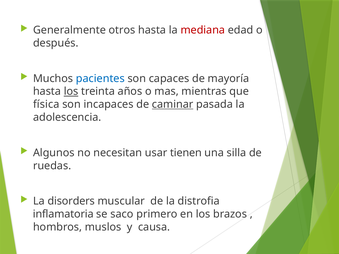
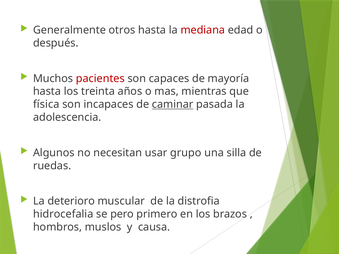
pacientes colour: blue -> red (100, 79)
los underline: present -> none (71, 91)
tienen: tienen -> grupo (186, 153)
disorders: disorders -> deterioro (71, 201)
inflamatoria: inflamatoria -> hidrocefalia (63, 214)
saco: saco -> pero (122, 214)
